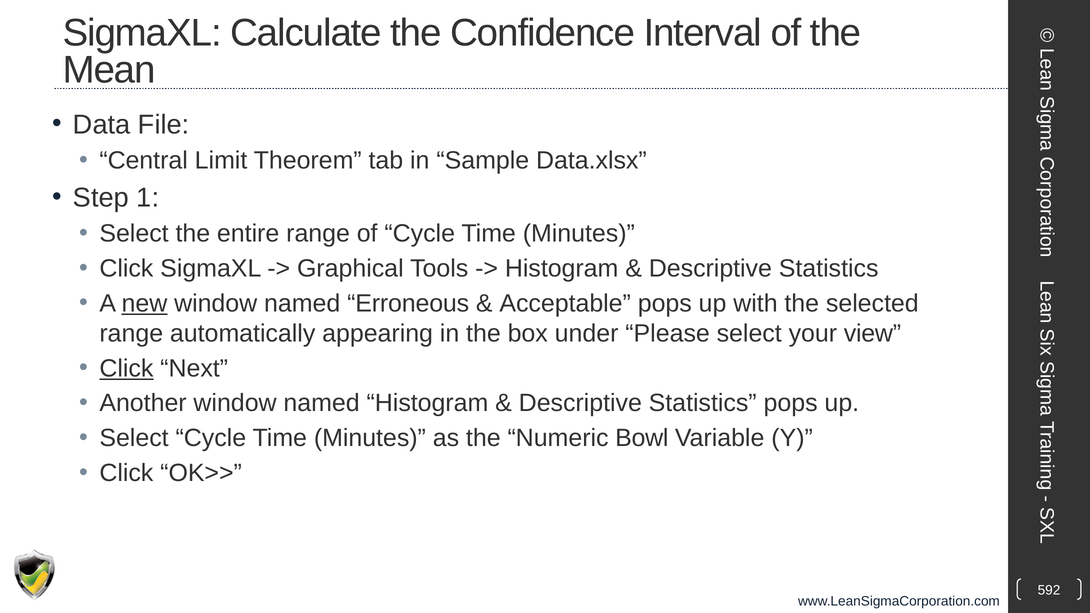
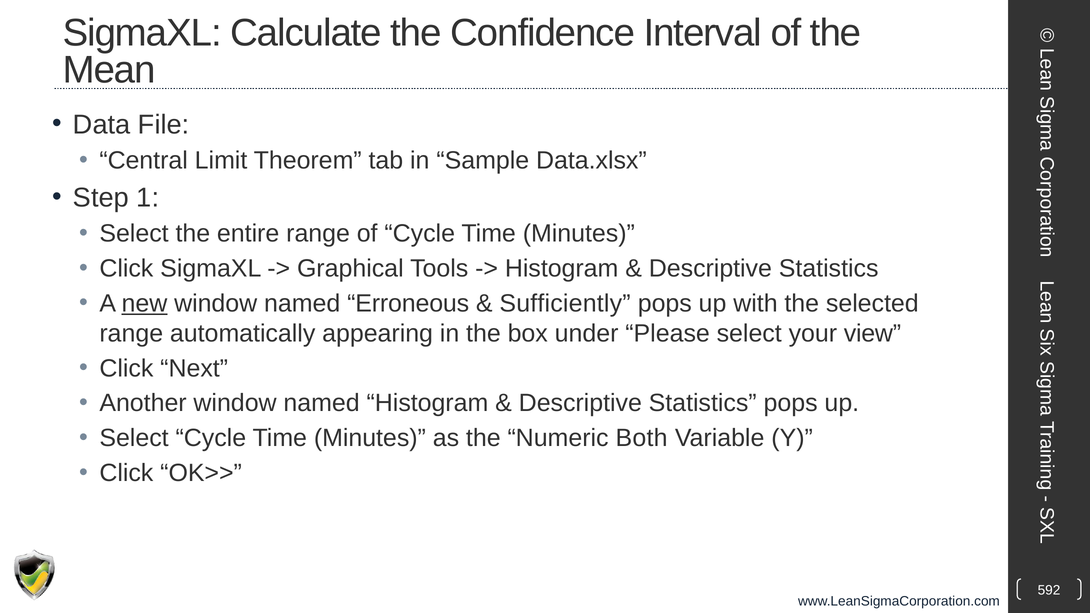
Acceptable: Acceptable -> Sufficiently (565, 304)
Click underline: present -> none (126, 368)
Bowl: Bowl -> Both (642, 438)
